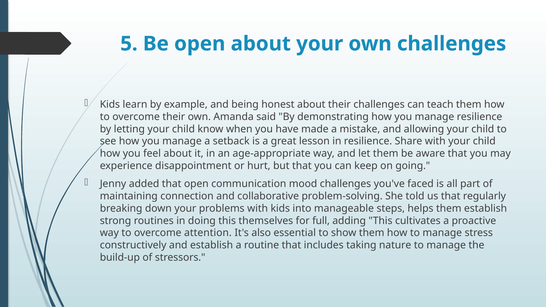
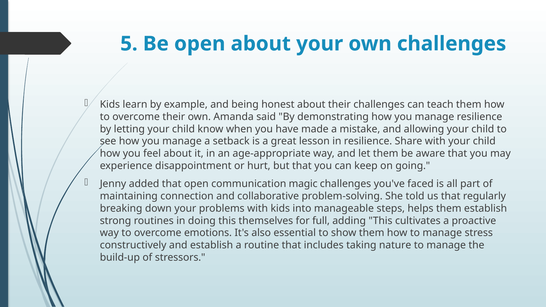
mood: mood -> magic (303, 184)
attention: attention -> emotions (208, 233)
